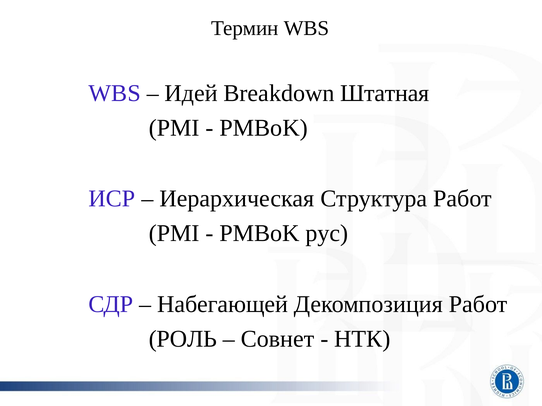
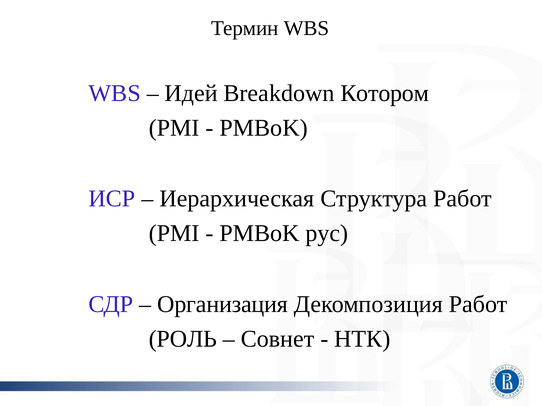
Штатная: Штатная -> Котором (385, 93)
Набегающей: Набегающей -> Организация (223, 304)
